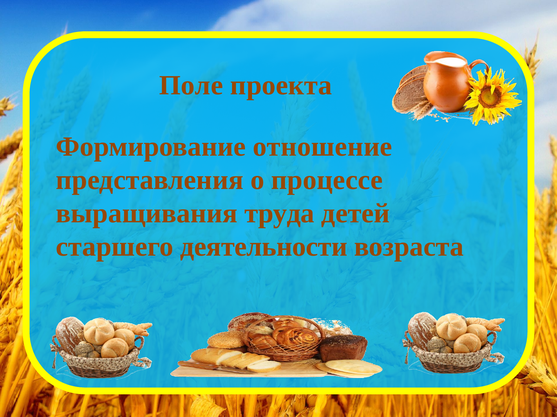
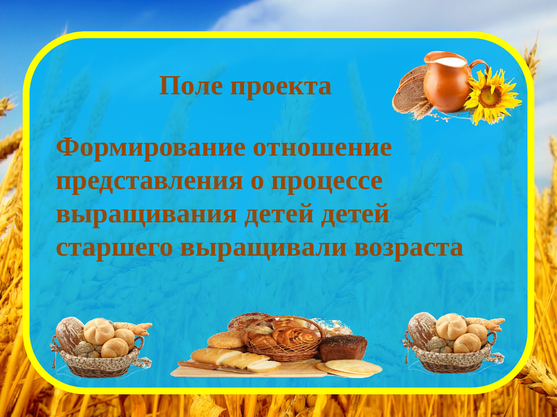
выращивания труда: труда -> детей (279, 214)
деятельности: деятельности -> выращивали (264, 247)
